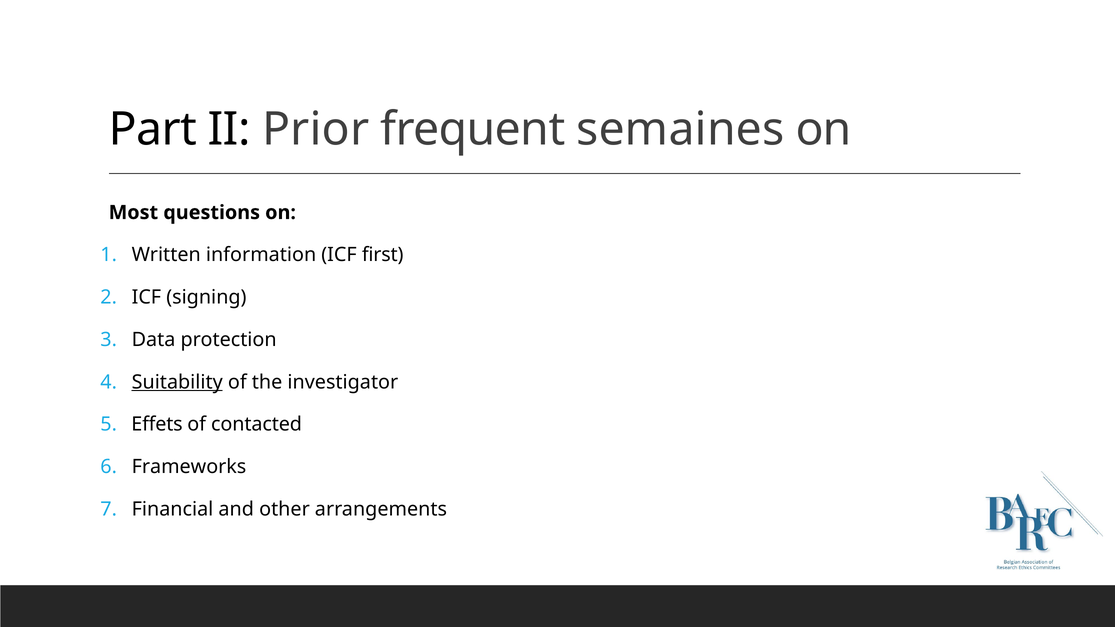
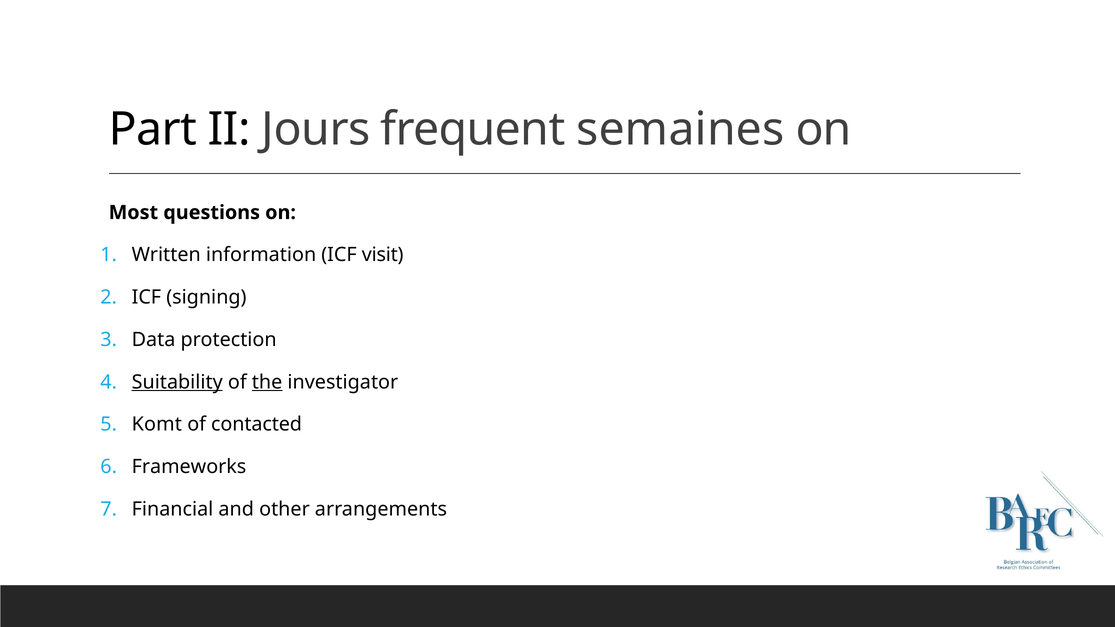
Prior: Prior -> Jours (316, 129)
first: first -> visit (383, 255)
the underline: none -> present (267, 382)
Effets: Effets -> Komt (157, 424)
